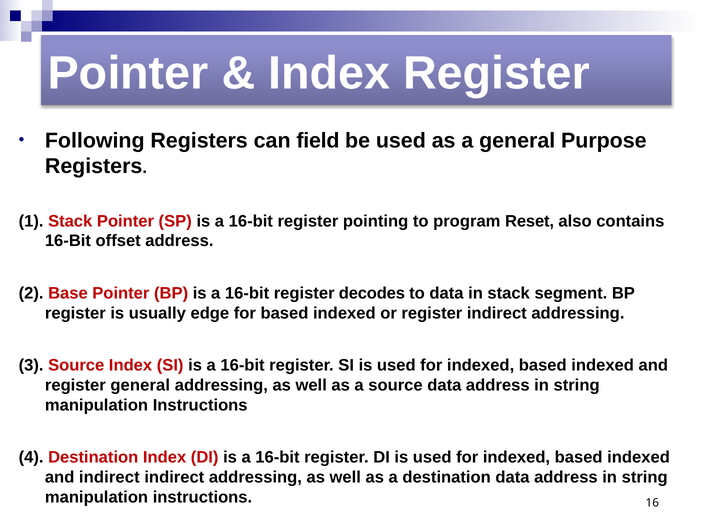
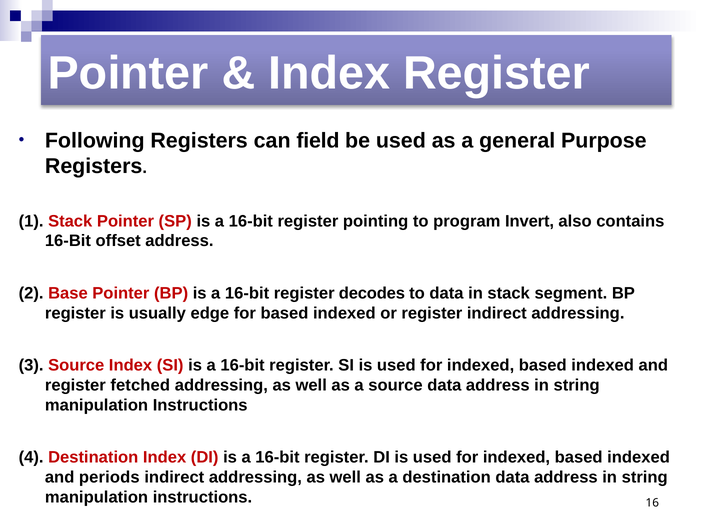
Reset: Reset -> Invert (530, 221)
register general: general -> fetched (140, 385)
and indirect: indirect -> periods (109, 477)
